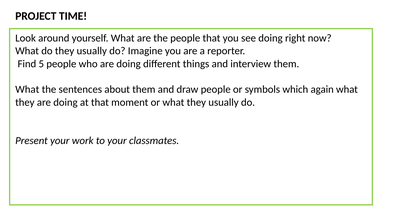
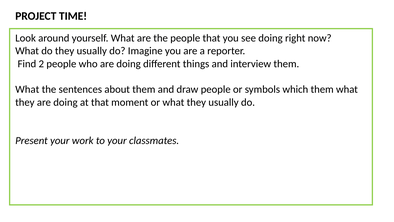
5: 5 -> 2 (41, 64)
which again: again -> them (322, 89)
